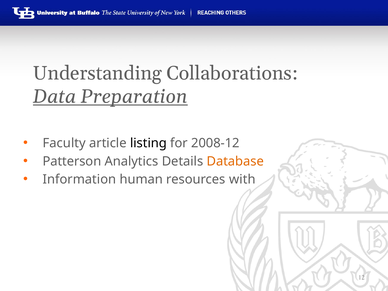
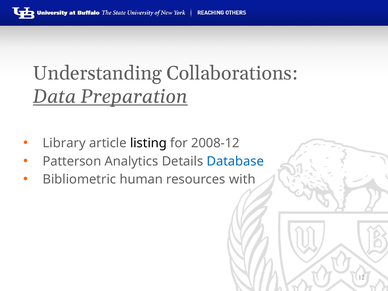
Faculty: Faculty -> Library (64, 143)
Database colour: orange -> blue (235, 161)
Information: Information -> Bibliometric (79, 179)
